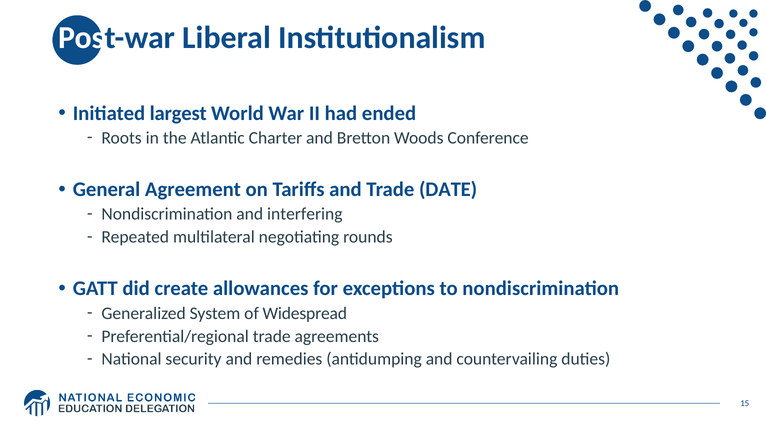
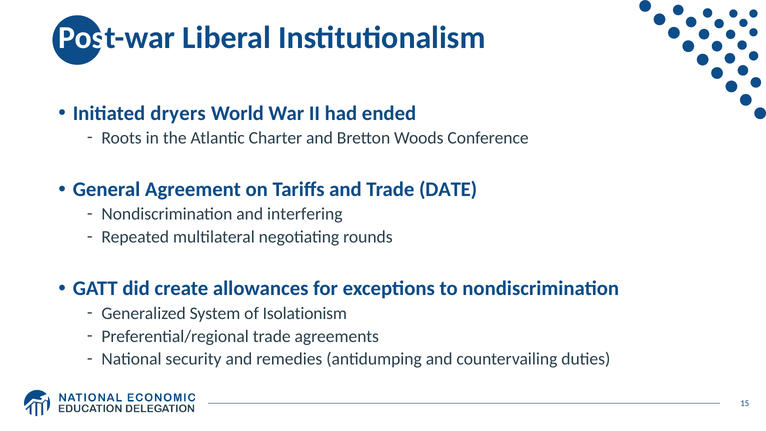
largest: largest -> dryers (178, 113)
Widespread: Widespread -> Isolationism (305, 313)
